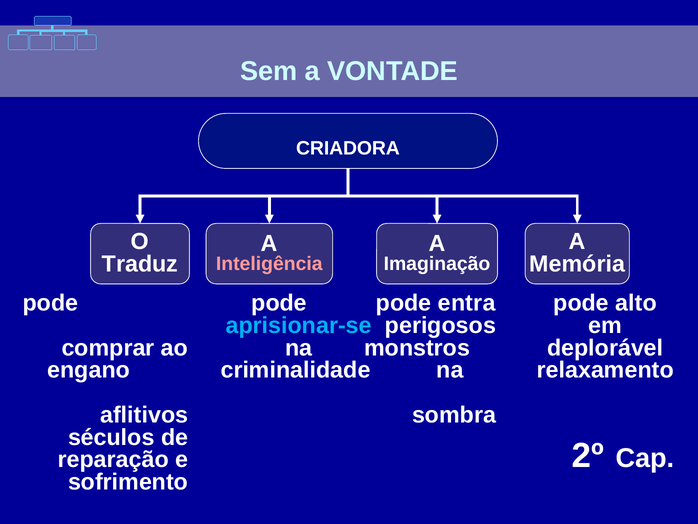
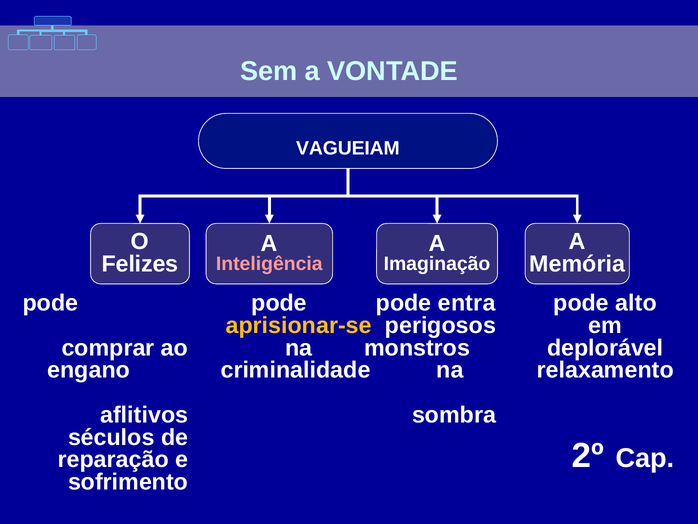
CRIADORA: CRIADORA -> VAGUEIAM (348, 148)
Traduz: Traduz -> Felizes (140, 264)
aprisionar-se colour: light blue -> yellow (299, 325)
